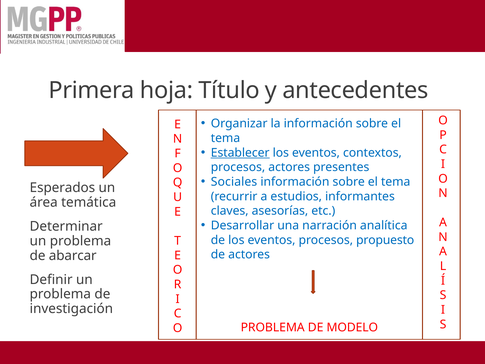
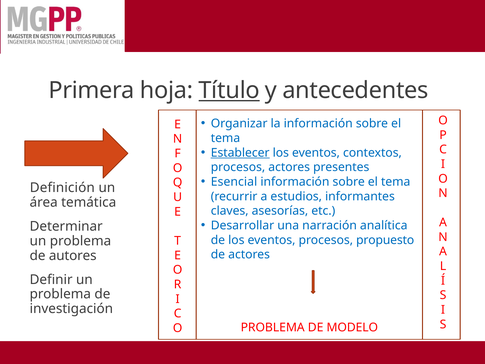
Título underline: none -> present (229, 90)
Sociales: Sociales -> Esencial (234, 182)
Esperados: Esperados -> Definición (62, 188)
abarcar: abarcar -> autores (73, 255)
